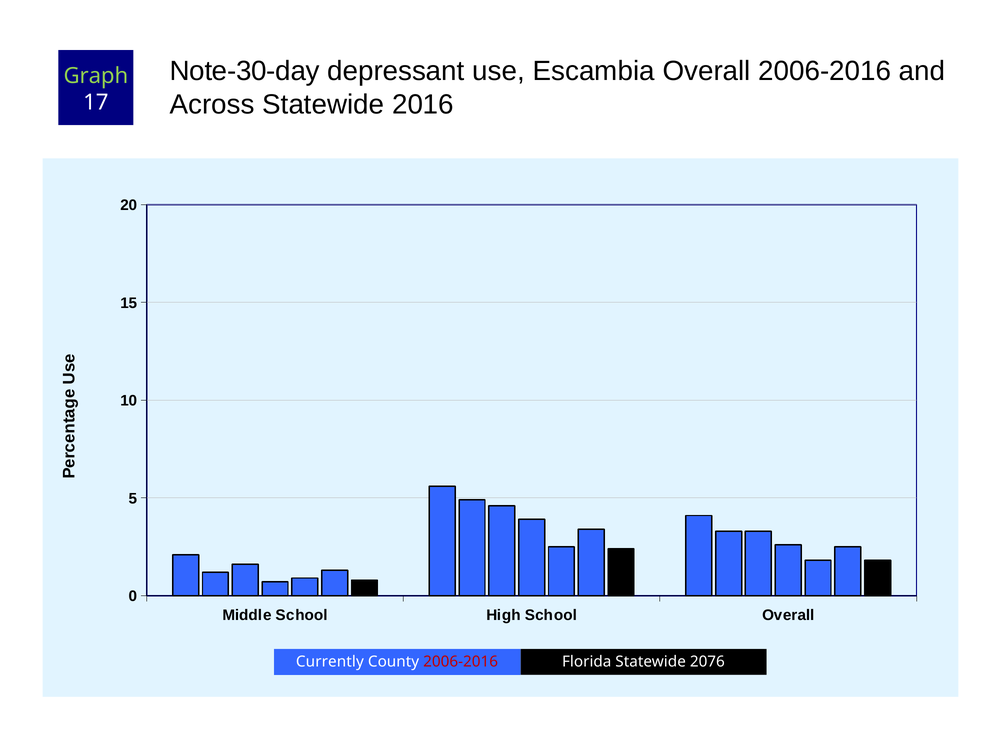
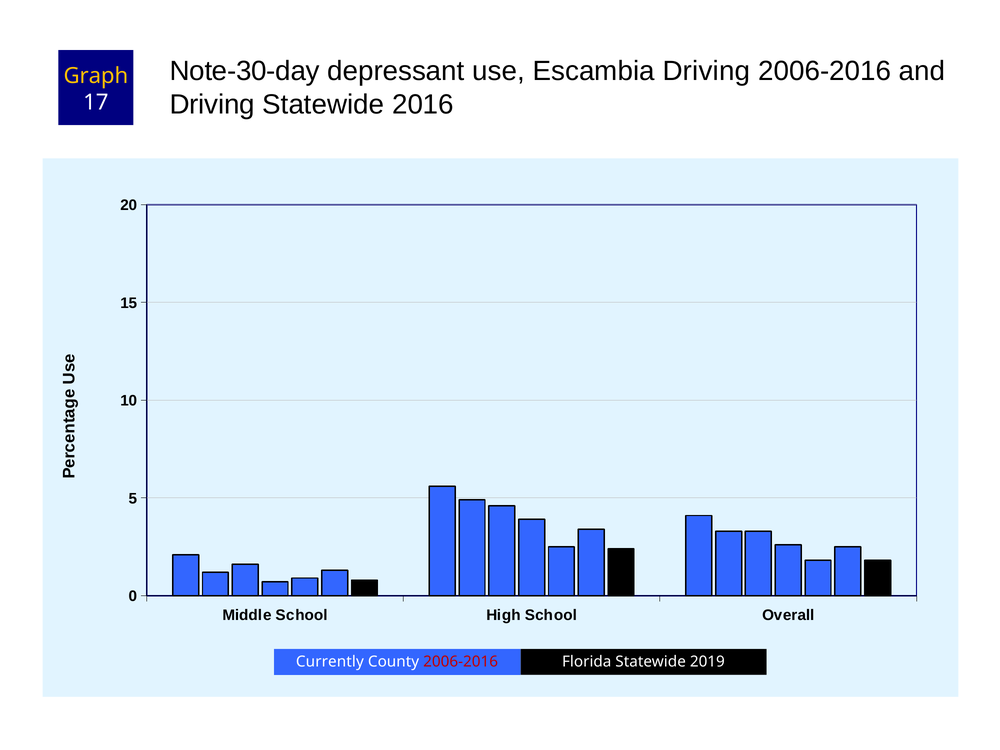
Escambia Overall: Overall -> Driving (706, 71)
Graph colour: light green -> yellow (96, 76)
Across: Across -> Driving (212, 104)
2076: 2076 -> 2019 (707, 662)
